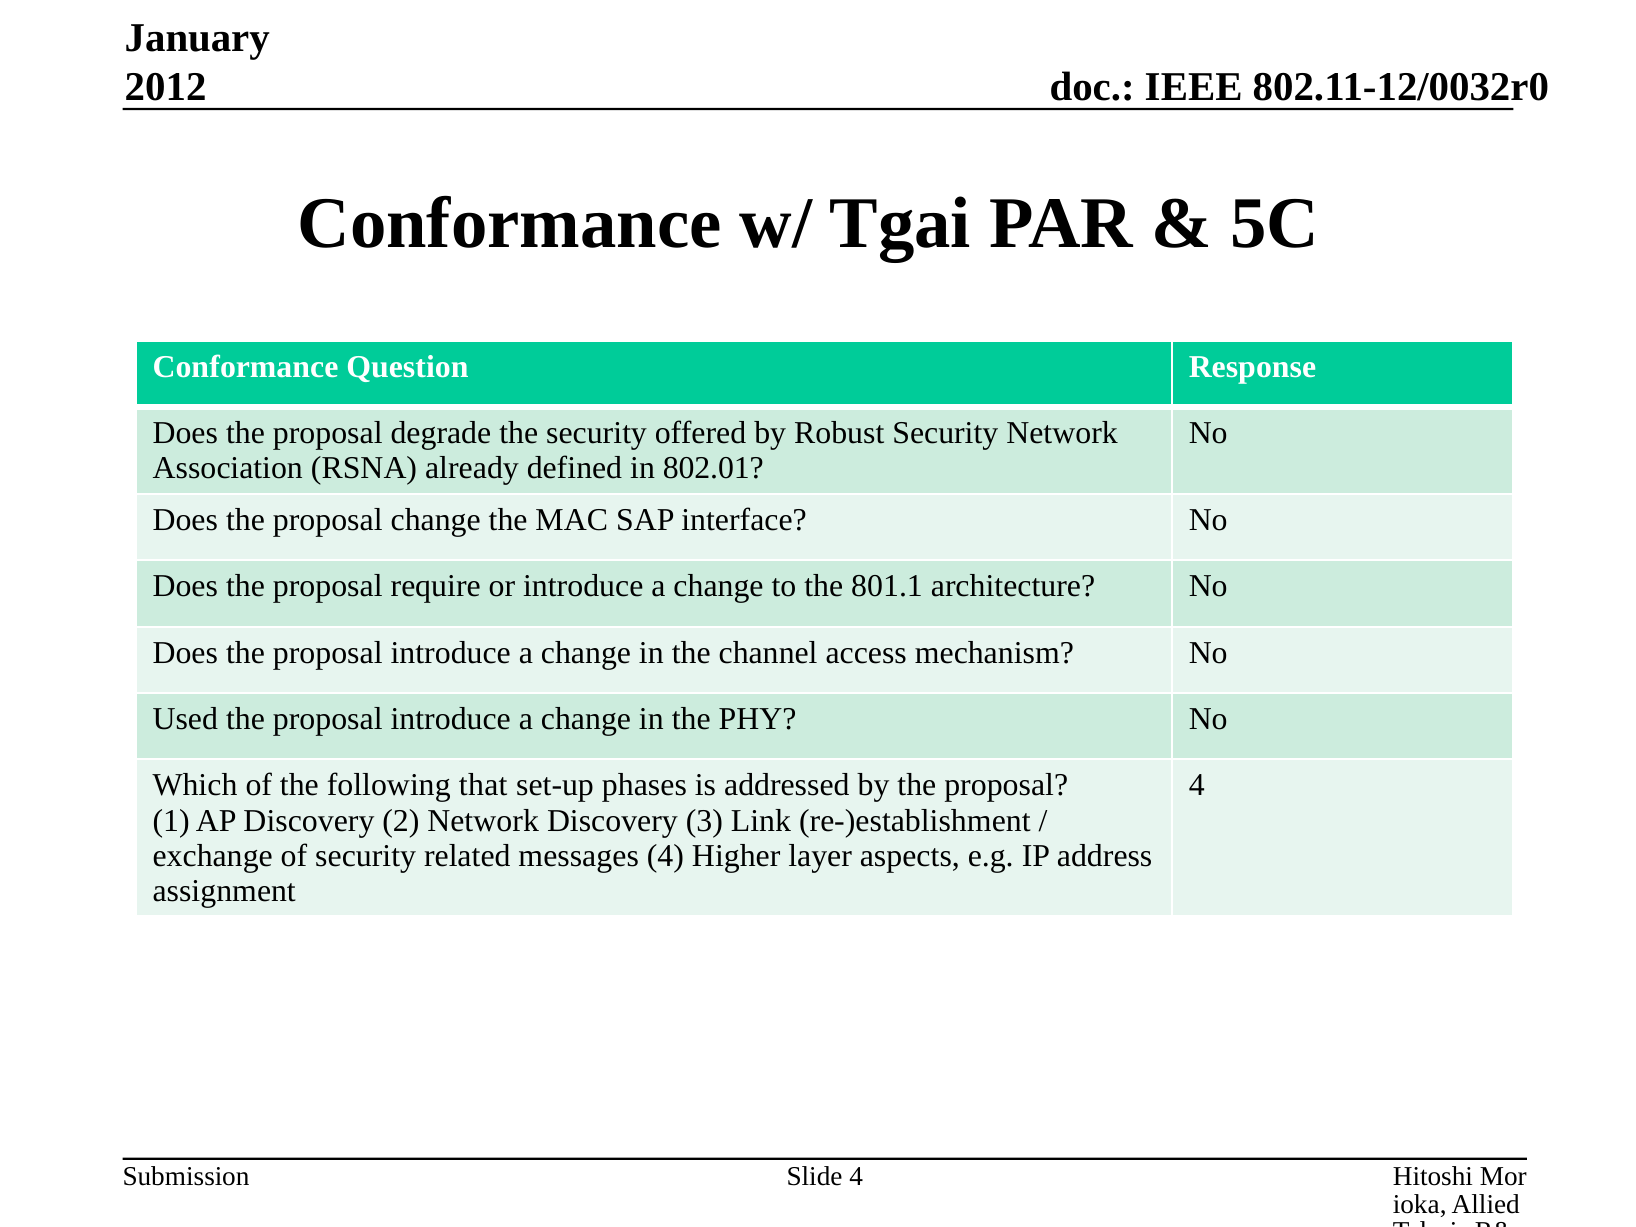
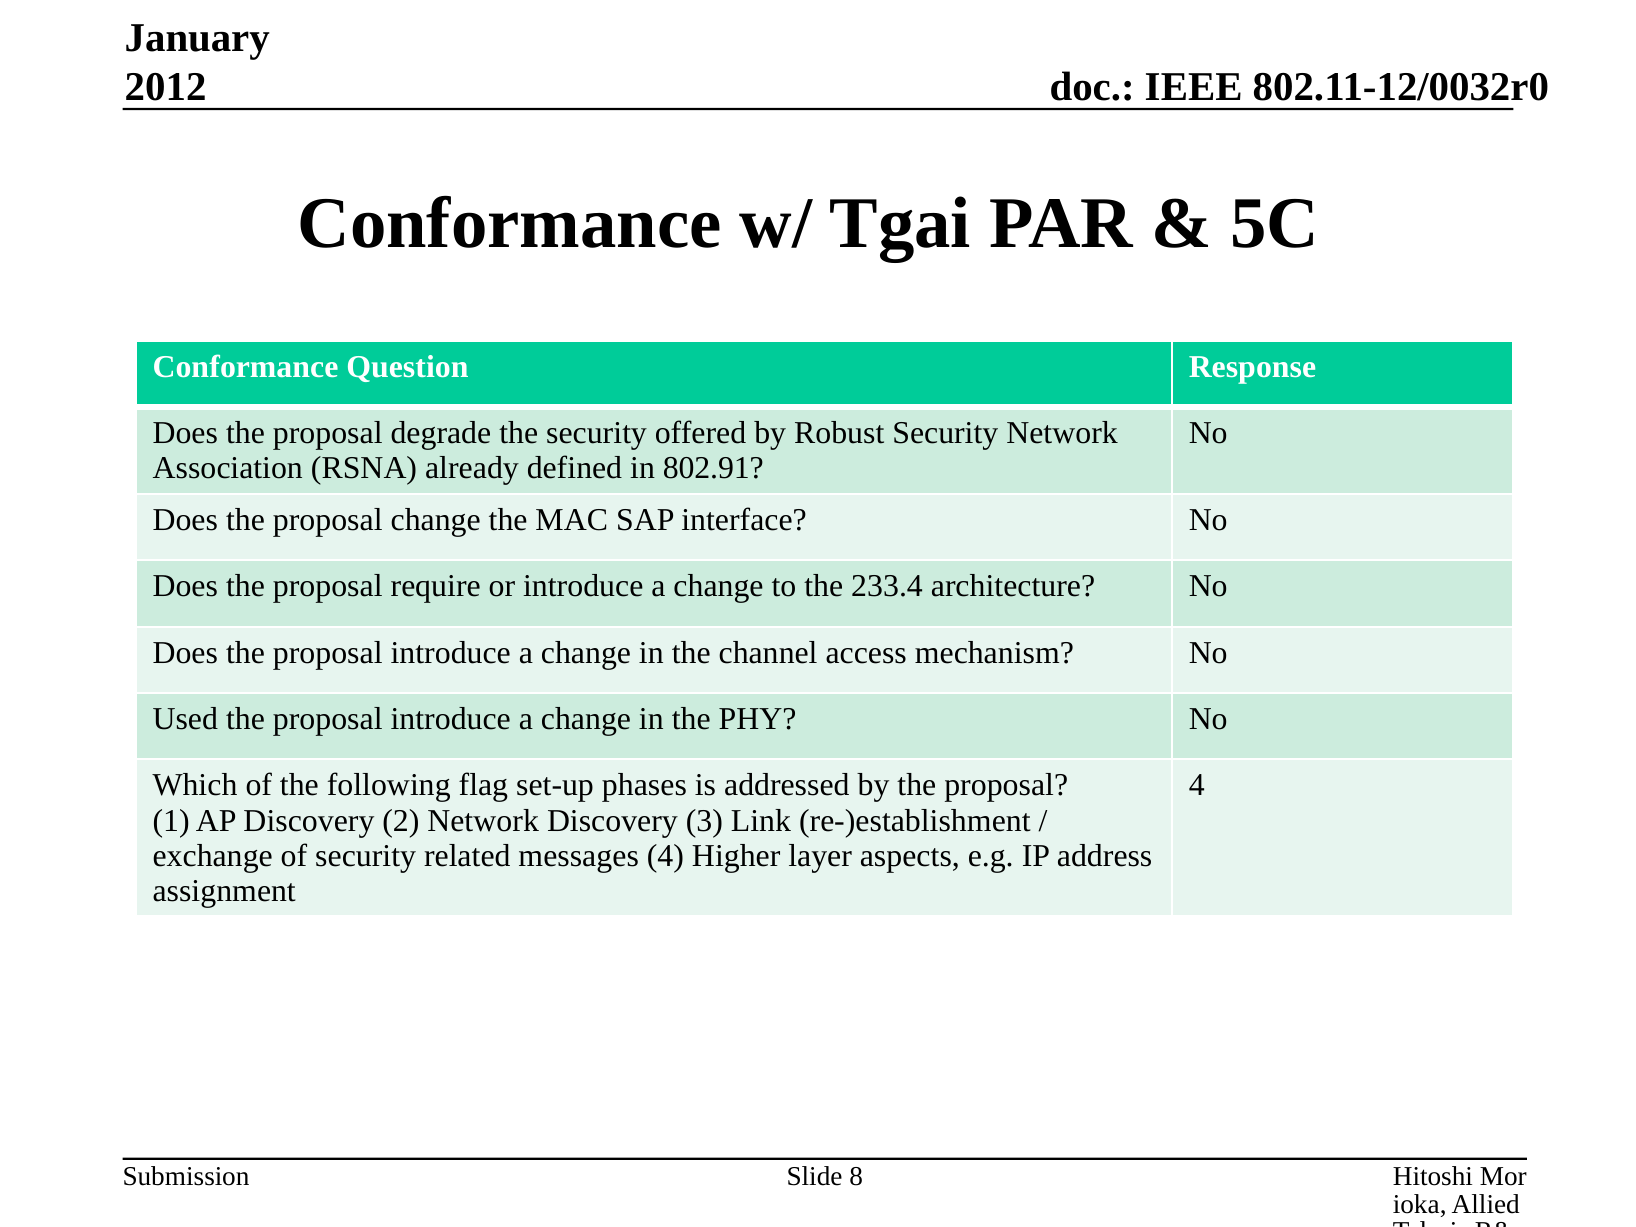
802.01: 802.01 -> 802.91 (713, 468)
801.1: 801.1 -> 233.4 (887, 586)
that: that -> flag (483, 785)
Slide 4: 4 -> 8 (856, 1177)
